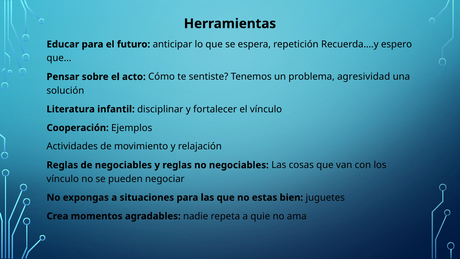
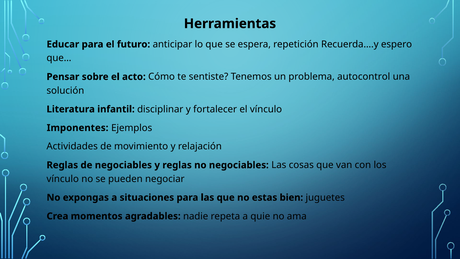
agresividad: agresividad -> autocontrol (364, 77)
Cooperación: Cooperación -> Imponentes (78, 128)
